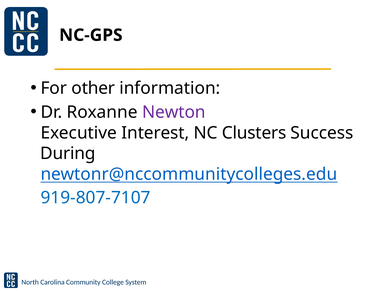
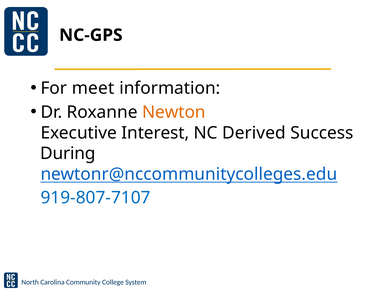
other: other -> meet (93, 88)
Newton colour: purple -> orange (174, 112)
Clusters: Clusters -> Derived (254, 133)
